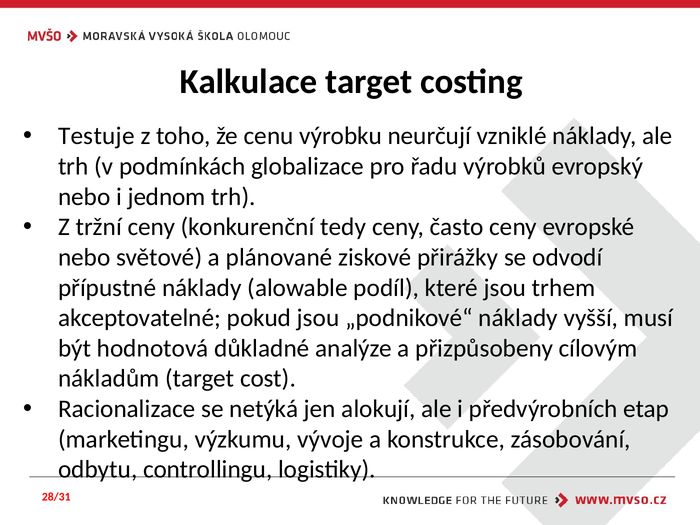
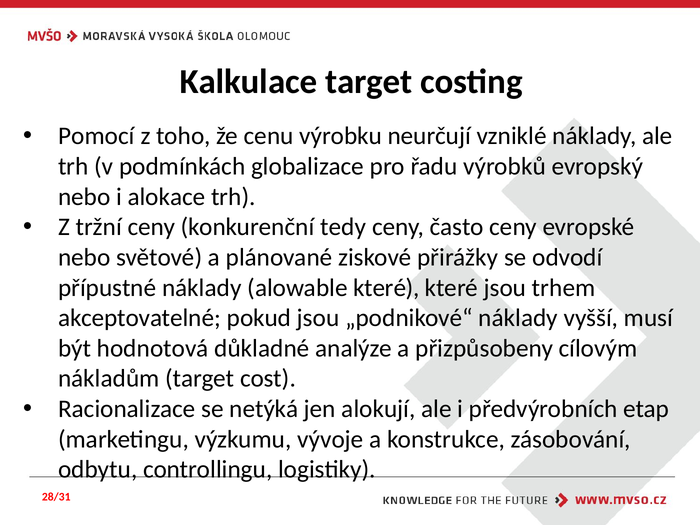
Testuje: Testuje -> Pomocí (96, 136)
jednom: jednom -> alokace (167, 197)
alowable podíl: podíl -> které (386, 288)
